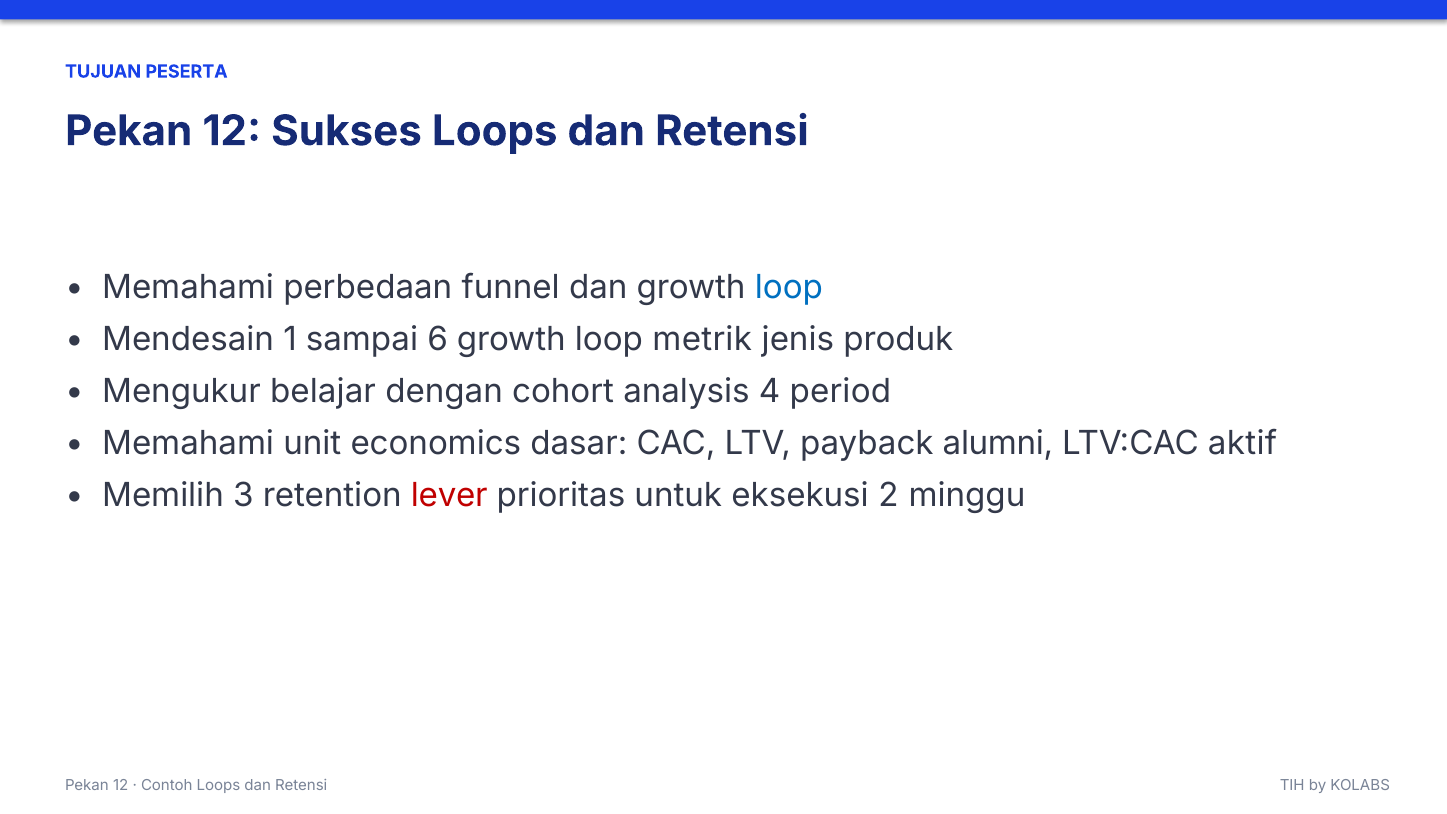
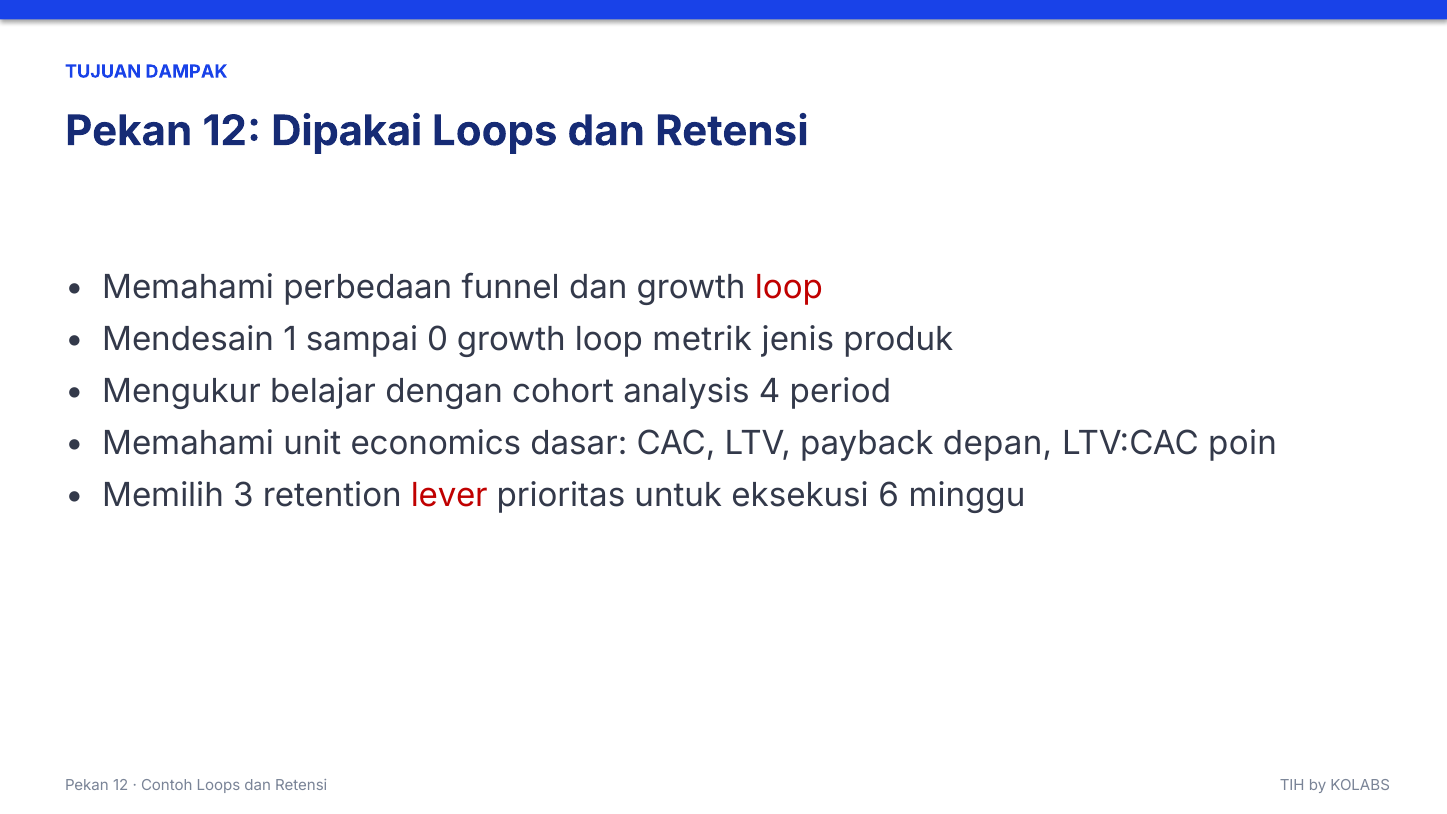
PESERTA: PESERTA -> DAMPAK (186, 72)
Sukses: Sukses -> Dipakai (347, 131)
loop colour: blue -> red (789, 288)
6: 6 -> 0 (438, 340)
alumni: alumni -> depan (998, 444)
aktif: aktif -> poin (1243, 444)
2: 2 -> 6 (889, 495)
